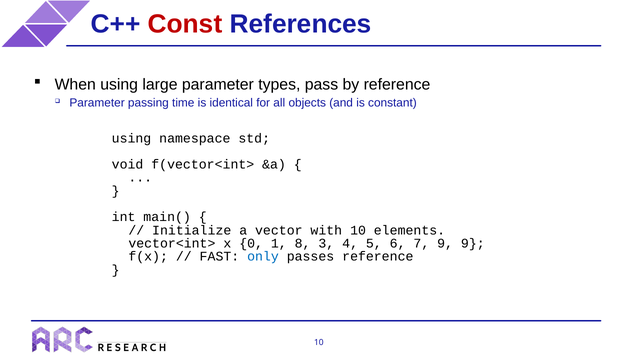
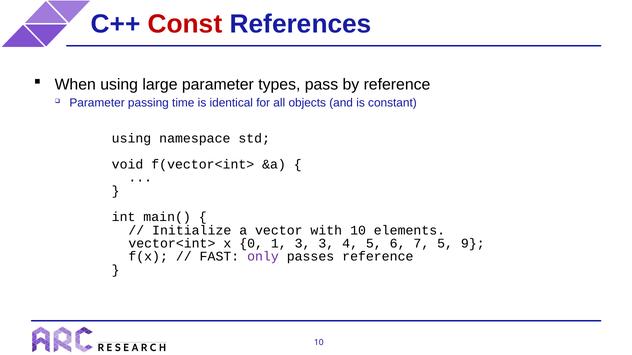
1 8: 8 -> 3 (303, 244)
7 9: 9 -> 5 (445, 244)
only colour: blue -> purple (263, 257)
